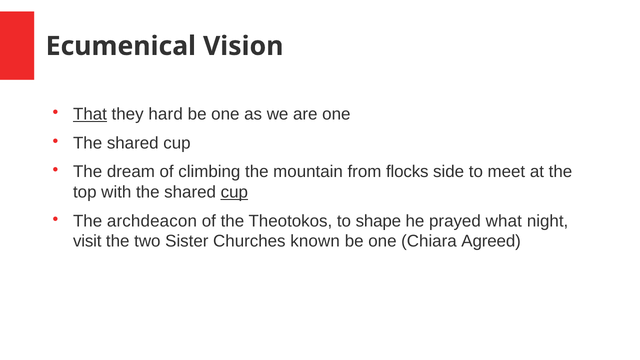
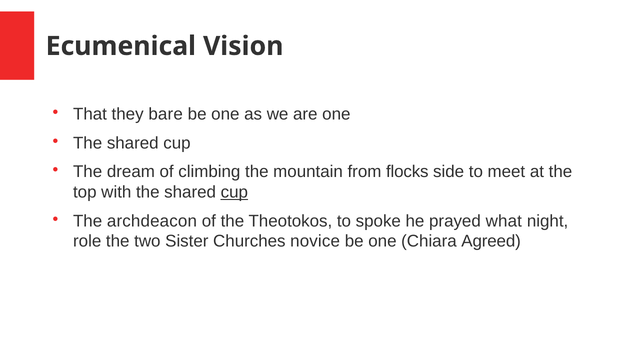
That underline: present -> none (90, 114)
hard: hard -> bare (166, 114)
shape: shape -> spoke (378, 221)
visit: visit -> role (87, 241)
known: known -> novice (315, 241)
